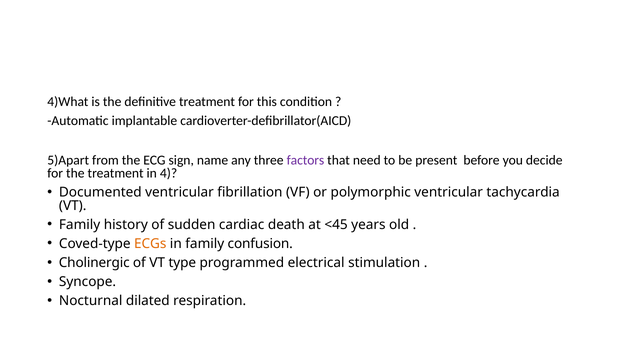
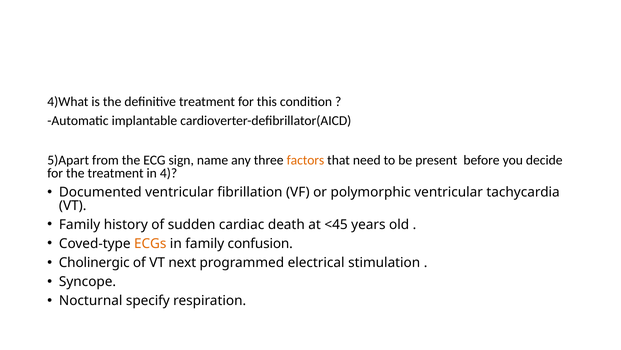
factors colour: purple -> orange (305, 160)
type: type -> next (182, 262)
dilated: dilated -> specify (148, 300)
